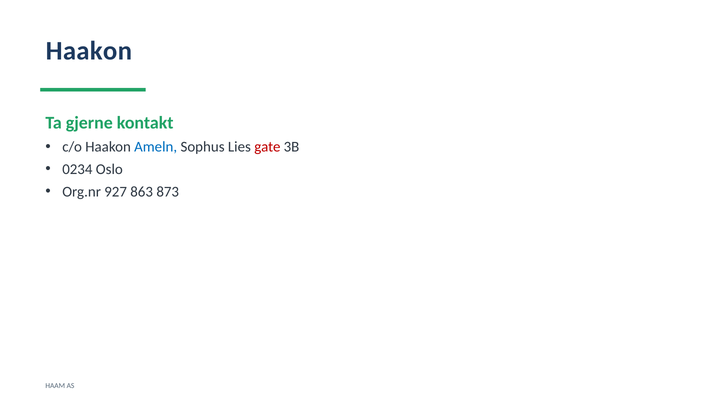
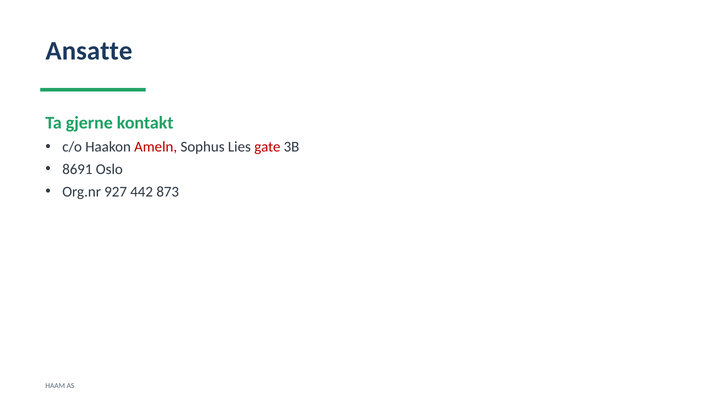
Haakon: Haakon -> Ansatte (89, 51)
Ameln colour: blue -> red (156, 147)
0234: 0234 -> 8691 (77, 169)
863: 863 -> 442 (142, 192)
